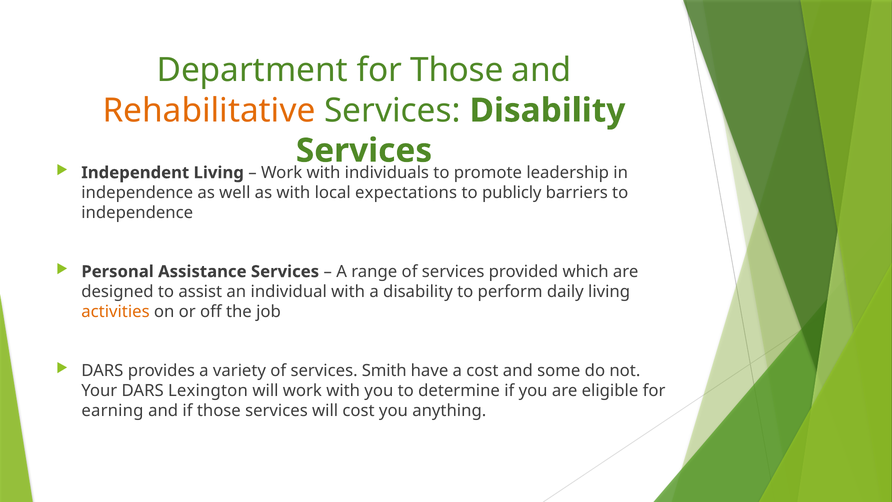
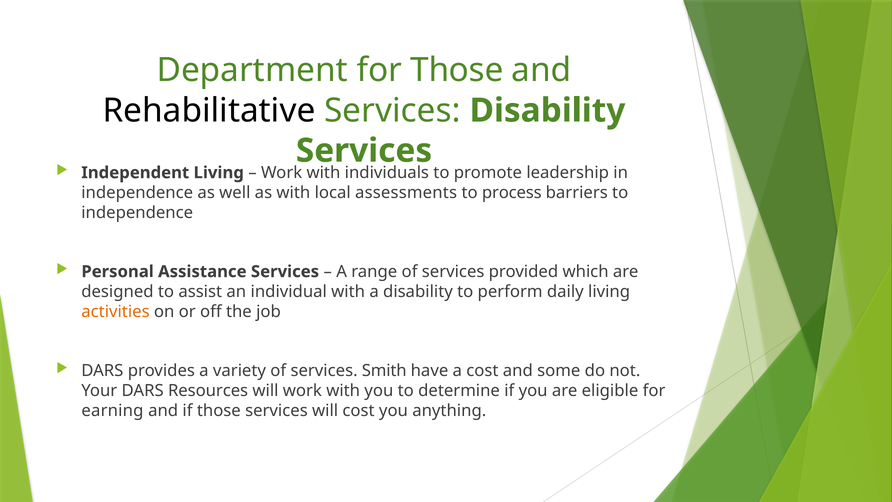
Rehabilitative colour: orange -> black (209, 110)
expectations: expectations -> assessments (406, 193)
publicly: publicly -> process (512, 193)
Lexington: Lexington -> Resources (208, 390)
